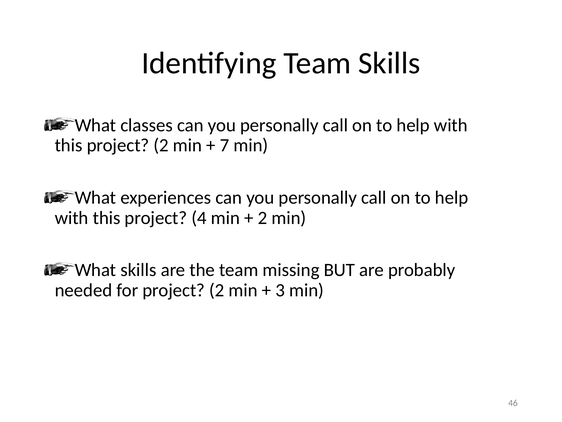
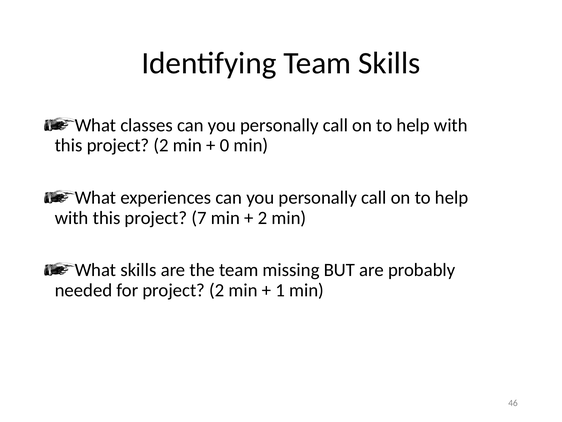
7: 7 -> 0 (224, 145)
4: 4 -> 7 (199, 218)
3: 3 -> 1 (280, 290)
